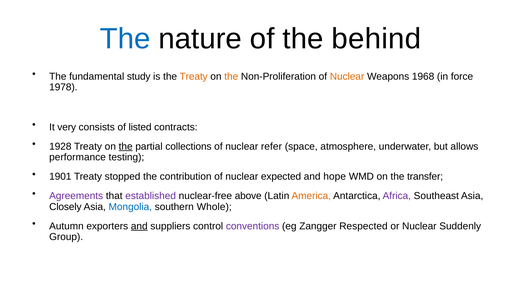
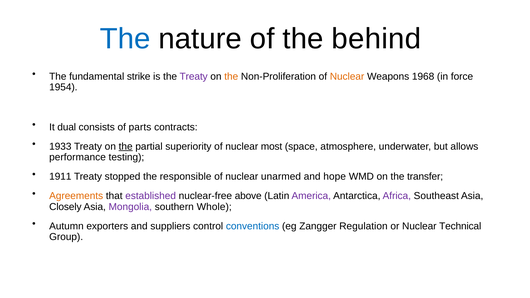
study: study -> strike (139, 76)
Treaty colour: orange -> purple (194, 76)
1978: 1978 -> 1954 (63, 87)
very: very -> dual (67, 127)
listed: listed -> parts (140, 127)
1928: 1928 -> 1933 (60, 146)
collections: collections -> superiority (188, 146)
refer: refer -> most (272, 146)
1901: 1901 -> 1911 (60, 177)
contribution: contribution -> responsible (186, 177)
expected: expected -> unarmed (281, 177)
Agreements colour: purple -> orange (76, 196)
America colour: orange -> purple (311, 196)
Mongolia colour: blue -> purple (130, 207)
and underline: present -> none (139, 226)
conventions colour: purple -> blue (253, 226)
Respected: Respected -> Regulation (363, 226)
Suddenly: Suddenly -> Technical (460, 226)
